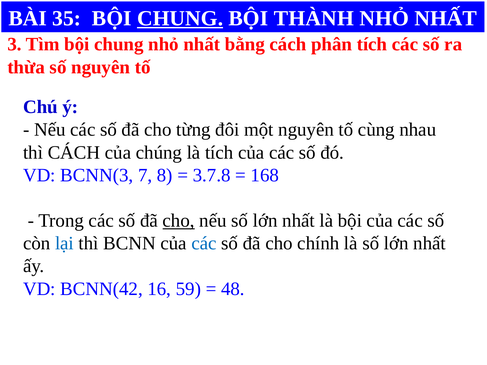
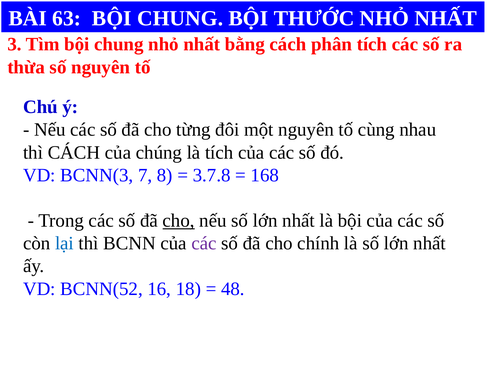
35: 35 -> 63 (67, 18)
CHUNG underline: present -> none (180, 18)
THÀNH: THÀNH -> THƯỚC (314, 18)
các colour: blue -> purple (204, 243)
BCNN(42: BCNN(42 -> BCNN(52 (102, 289)
59: 59 -> 18 (188, 289)
